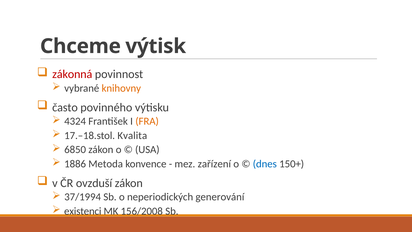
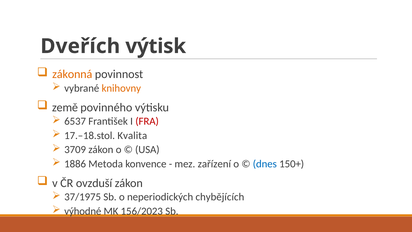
Chceme: Chceme -> Dveřích (80, 46)
zákonná colour: red -> orange (72, 74)
často: často -> země (65, 107)
4324: 4324 -> 6537 (75, 121)
FRA colour: orange -> red (147, 121)
6850: 6850 -> 3709 (75, 150)
37/1994: 37/1994 -> 37/1975 (83, 197)
generování: generování -> chybějících (220, 197)
existenci: existenci -> výhodné (83, 211)
156/2008: 156/2008 -> 156/2023 (142, 211)
